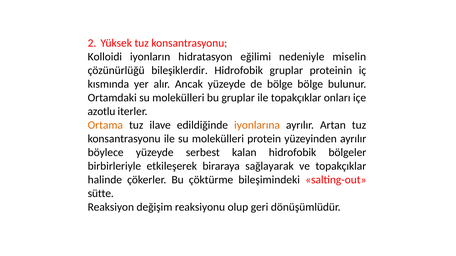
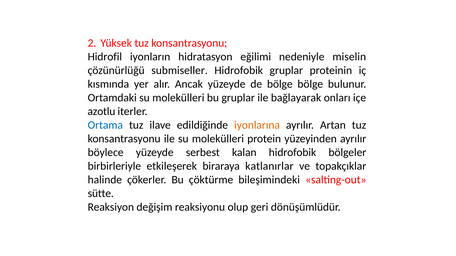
Kolloidi: Kolloidi -> Hidrofil (105, 57)
bileşiklerdir: bileşiklerdir -> submiseller (180, 71)
ile topakçıklar: topakçıklar -> bağlayarak (296, 98)
Ortama colour: orange -> blue (105, 125)
sağlayarak: sağlayarak -> katlanırlar (269, 166)
